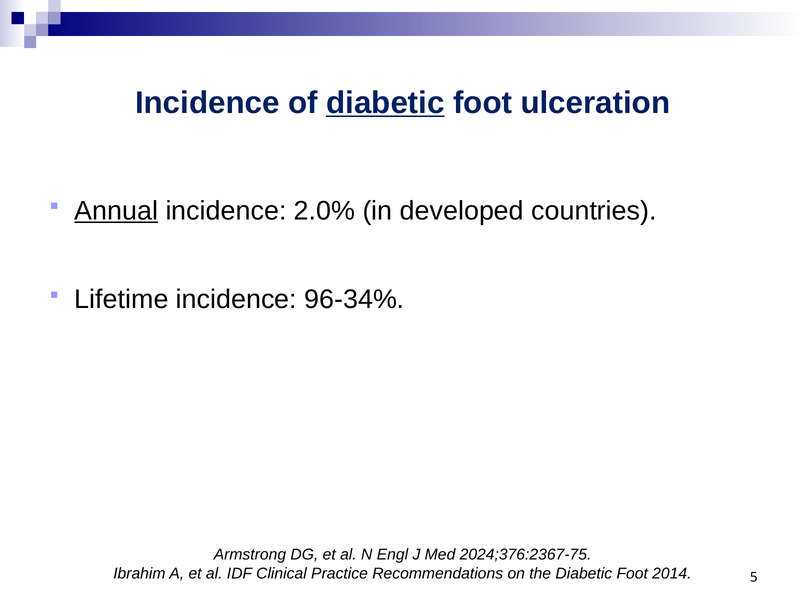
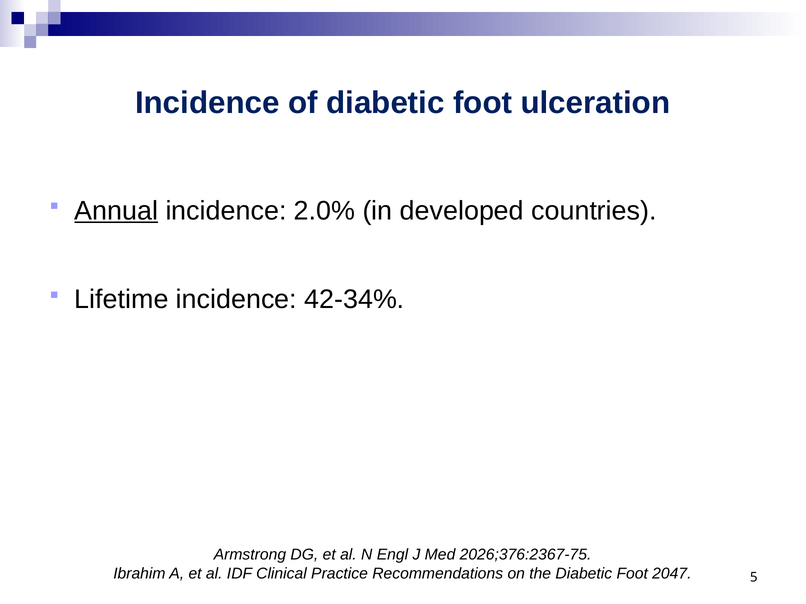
diabetic underline: present -> none (385, 103)
96-34%: 96-34% -> 42-34% (354, 300)
2024;376:2367-75: 2024;376:2367-75 -> 2026;376:2367-75 (526, 555)
2014: 2014 -> 2047 (672, 574)
